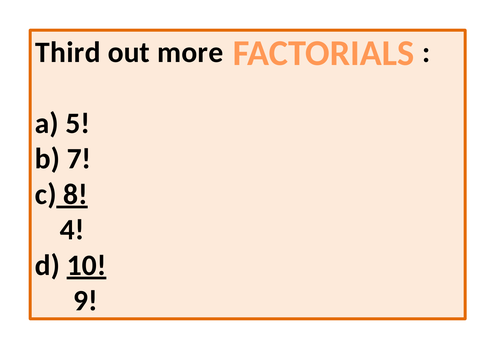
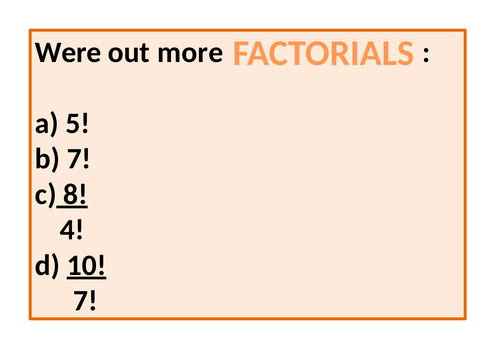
Third: Third -> Were (68, 52)
9: 9 -> 7 (85, 301)
